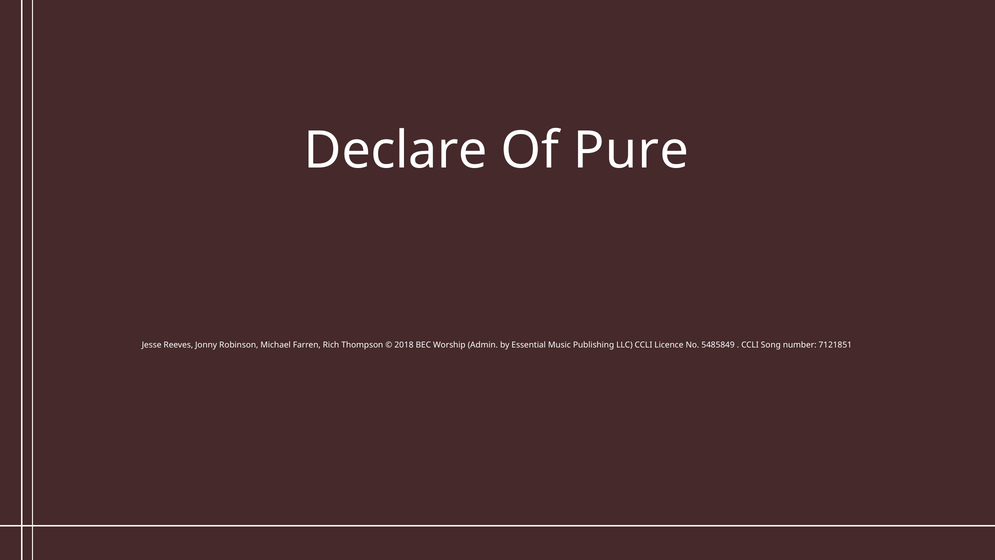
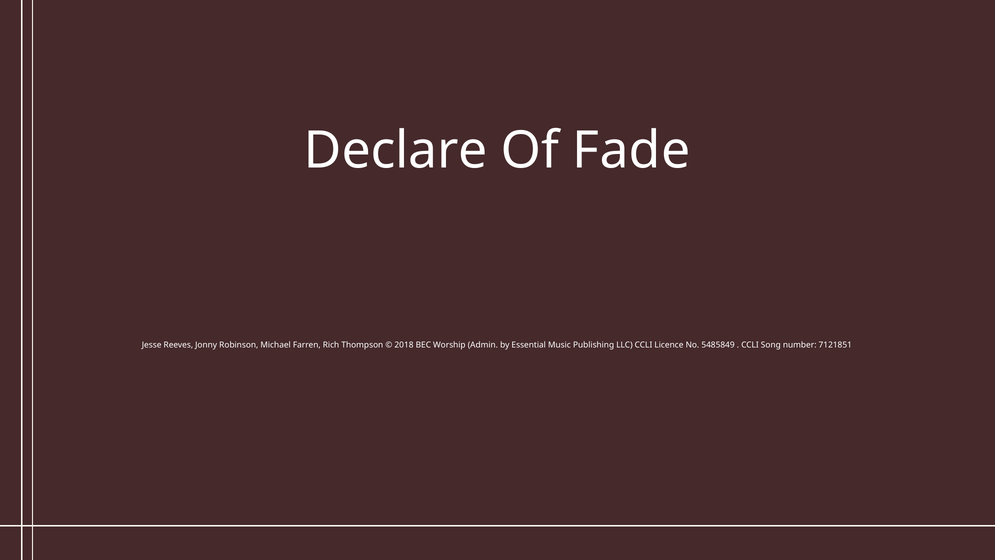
Pure: Pure -> Fade (631, 150)
